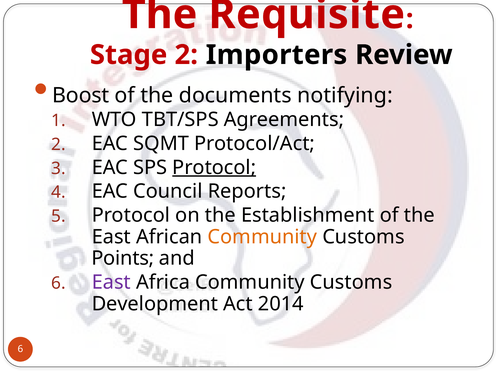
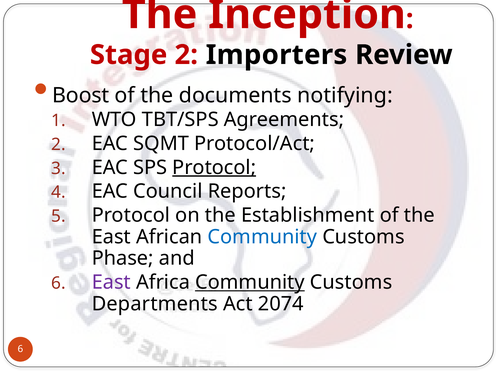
Requisite: Requisite -> Inception (307, 15)
Community colour: orange -> blue (262, 237)
Points: Points -> Phase (123, 259)
Community underline: none -> present (250, 283)
Development: Development -> Departments (155, 304)
2014: 2014 -> 2074 (281, 304)
